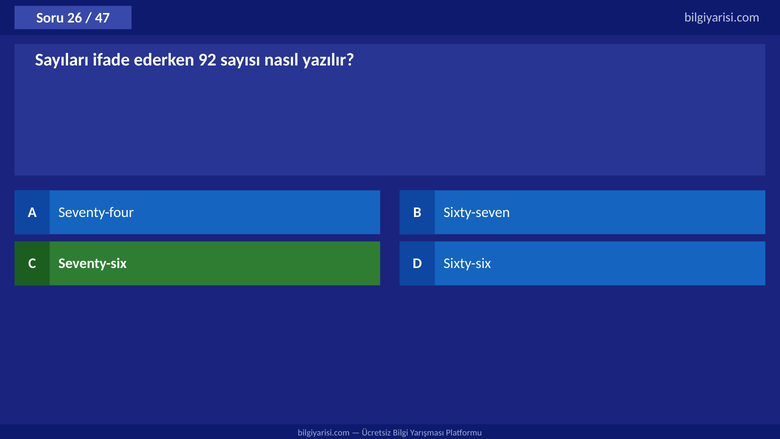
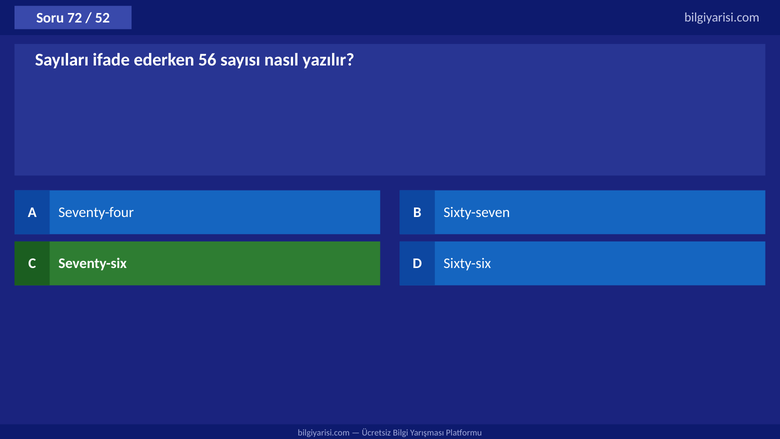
26: 26 -> 72 (75, 18)
47: 47 -> 52 (102, 18)
92: 92 -> 56 (207, 60)
